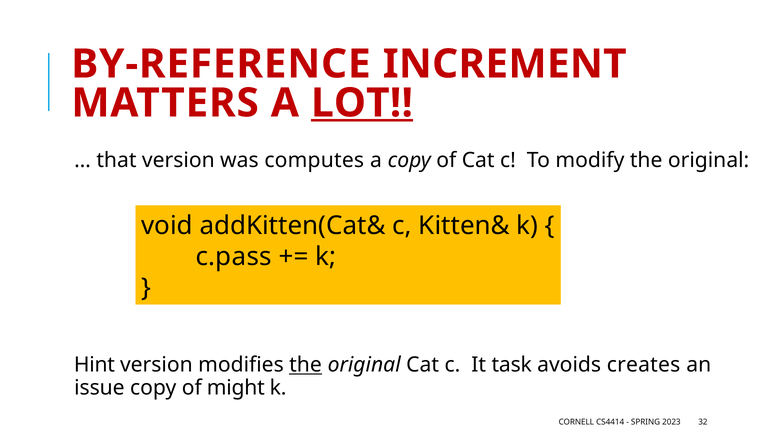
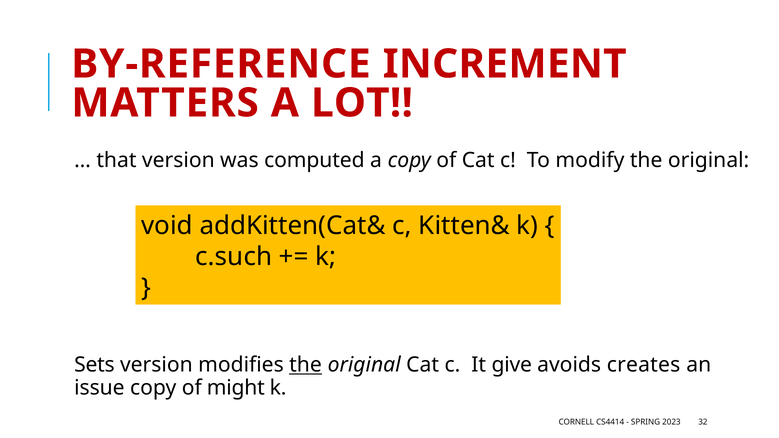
LOT underline: present -> none (362, 103)
computes: computes -> computed (314, 160)
c.pass: c.pass -> c.such (234, 257)
Hint: Hint -> Sets (94, 365)
task: task -> give (512, 365)
